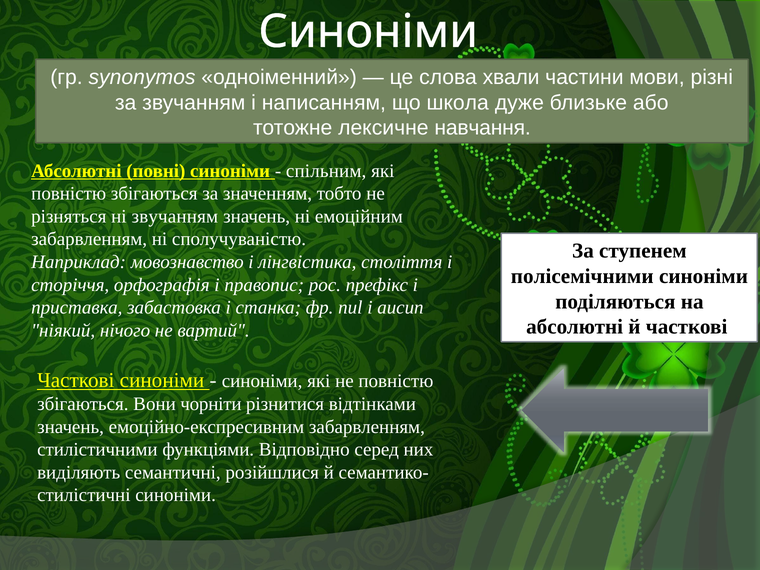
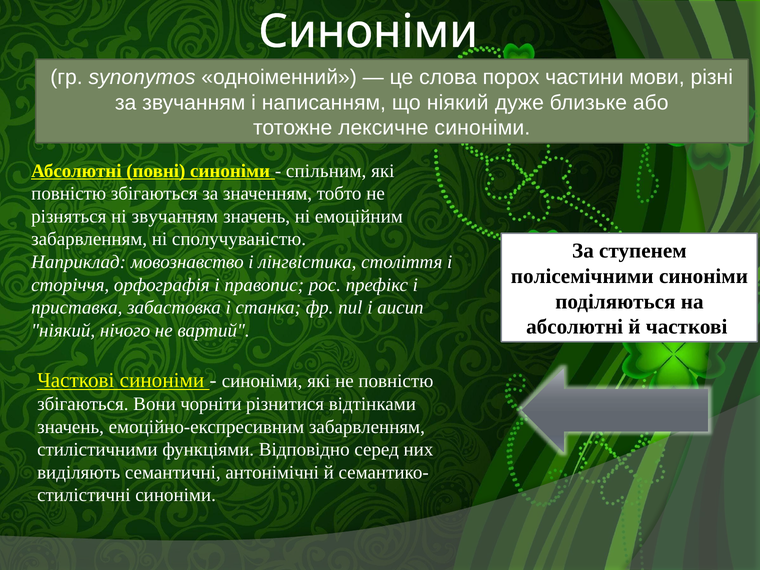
хвали: хвали -> порох (511, 77)
що школа: школа -> ніякий (458, 103)
лексичне навчання: навчання -> синоніми (482, 128)
розійшлися: розійшлися -> антонімічні (272, 472)
